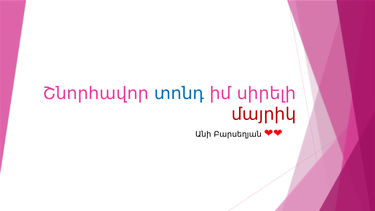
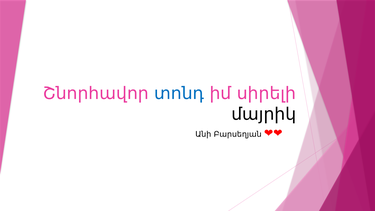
մայրիկ colour: red -> black (264, 114)
